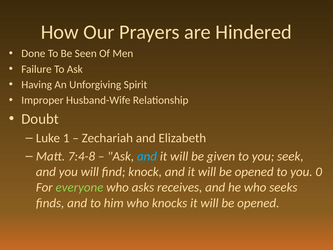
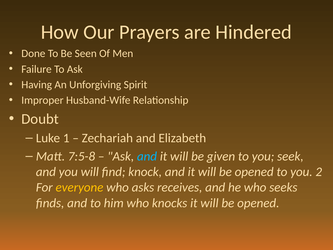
7:4-8: 7:4-8 -> 7:5-8 (82, 156)
0: 0 -> 2 (319, 172)
everyone colour: light green -> yellow (79, 187)
